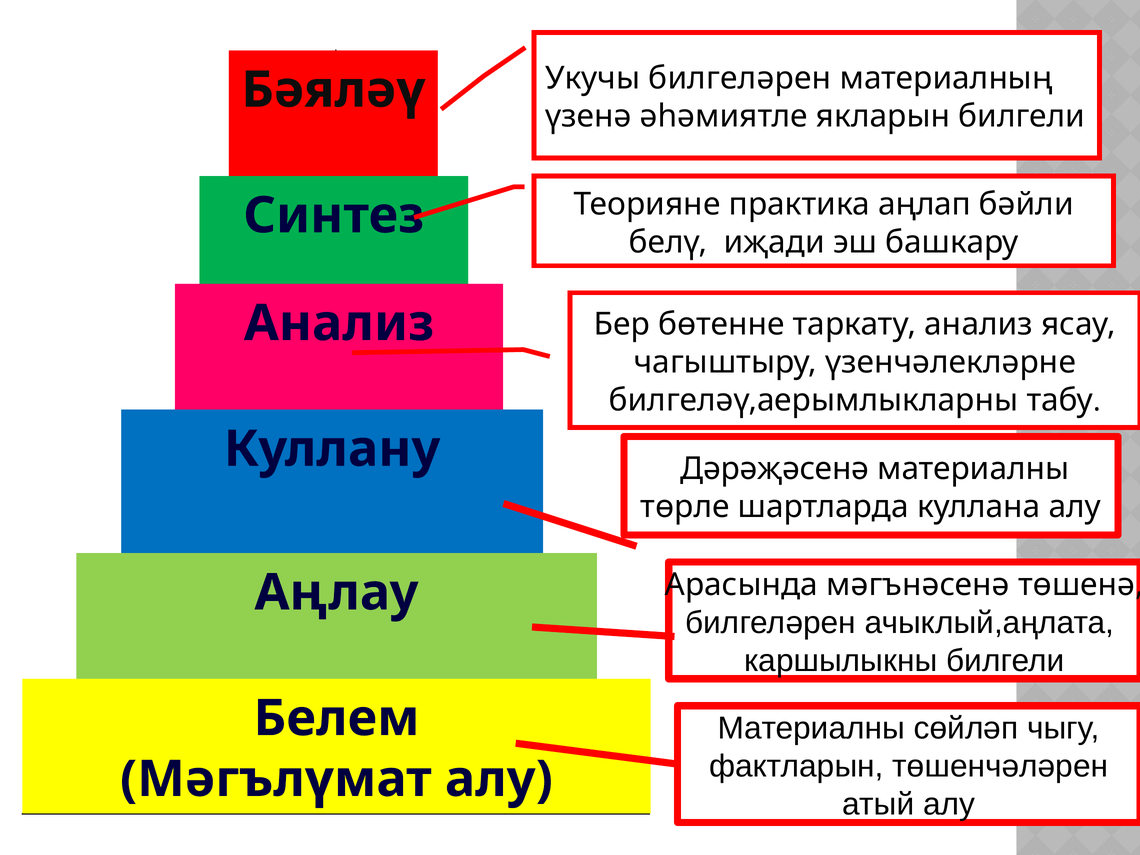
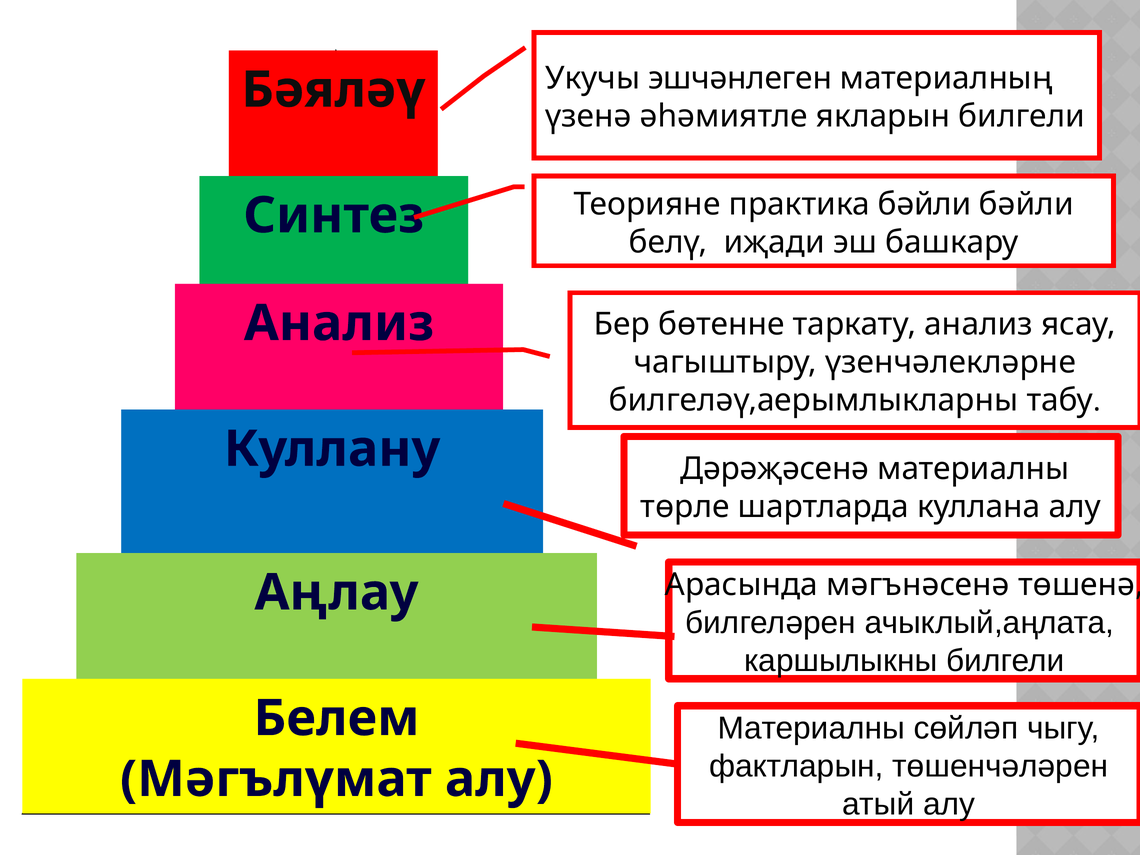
Укучы билгеләрен: билгеләрен -> эшчәнлеген (740, 78)
практика аңлап: аңлап -> бәйли (925, 204)
